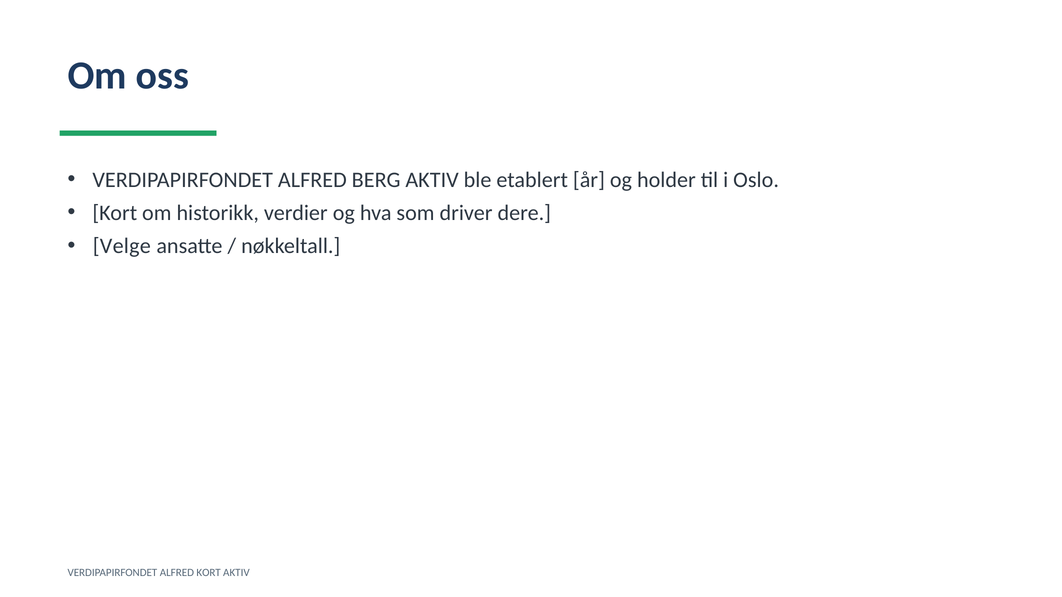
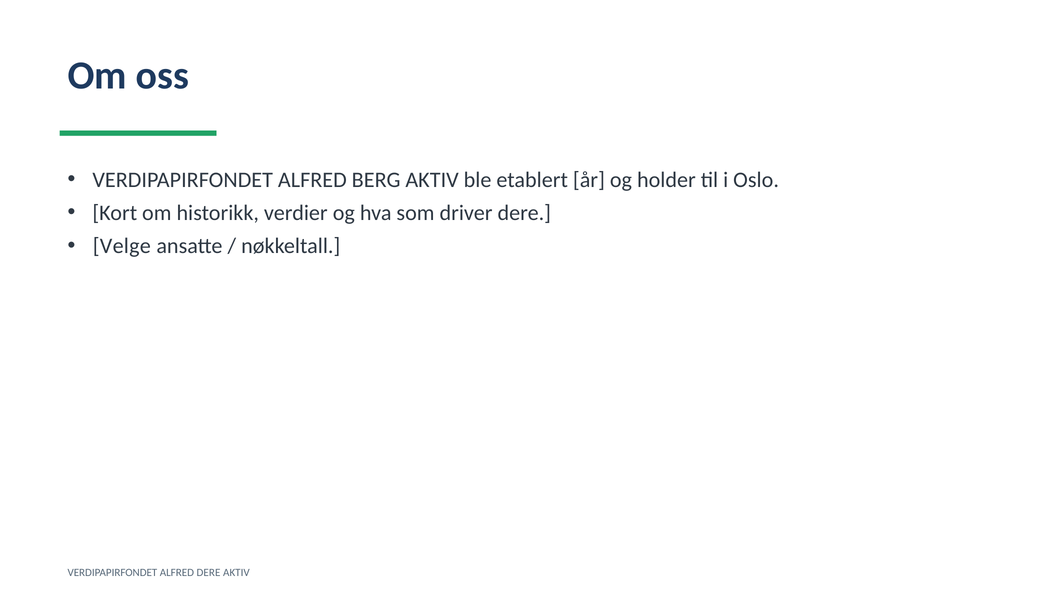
ALFRED KORT: KORT -> DERE (209, 573)
